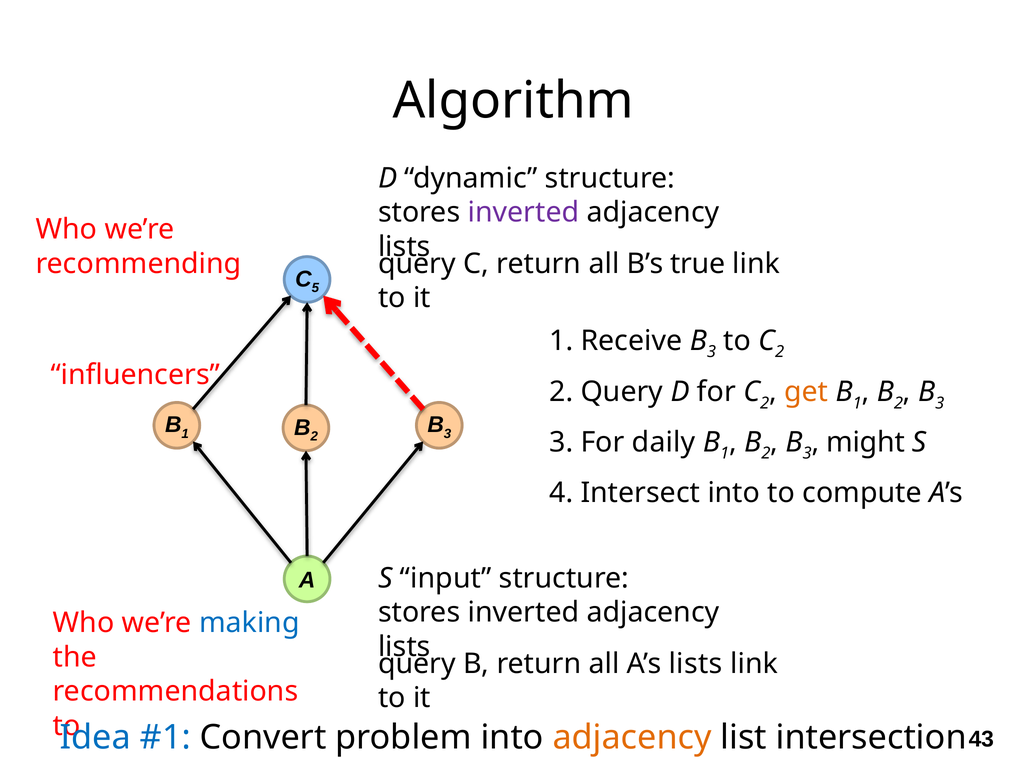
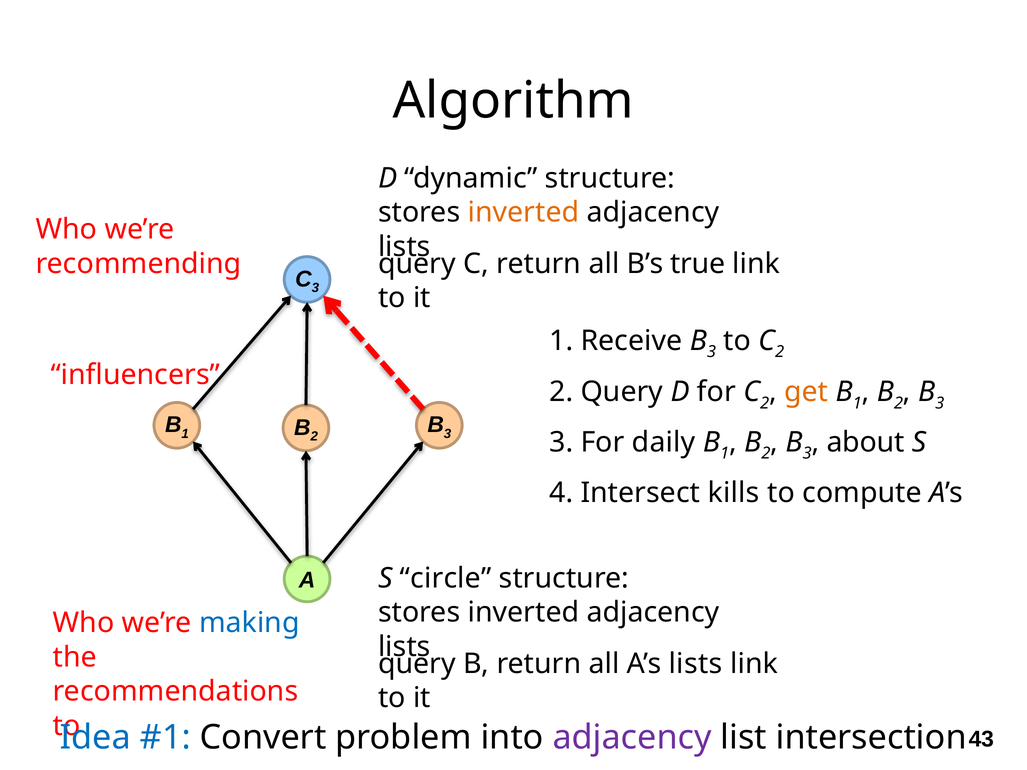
inverted colour: purple -> orange (524, 212)
C 5: 5 -> 3 (315, 288)
might: might -> about (866, 442)
Intersect into: into -> kills (734, 493)
input: input -> circle (446, 578)
adjacency colour: orange -> purple (632, 738)
